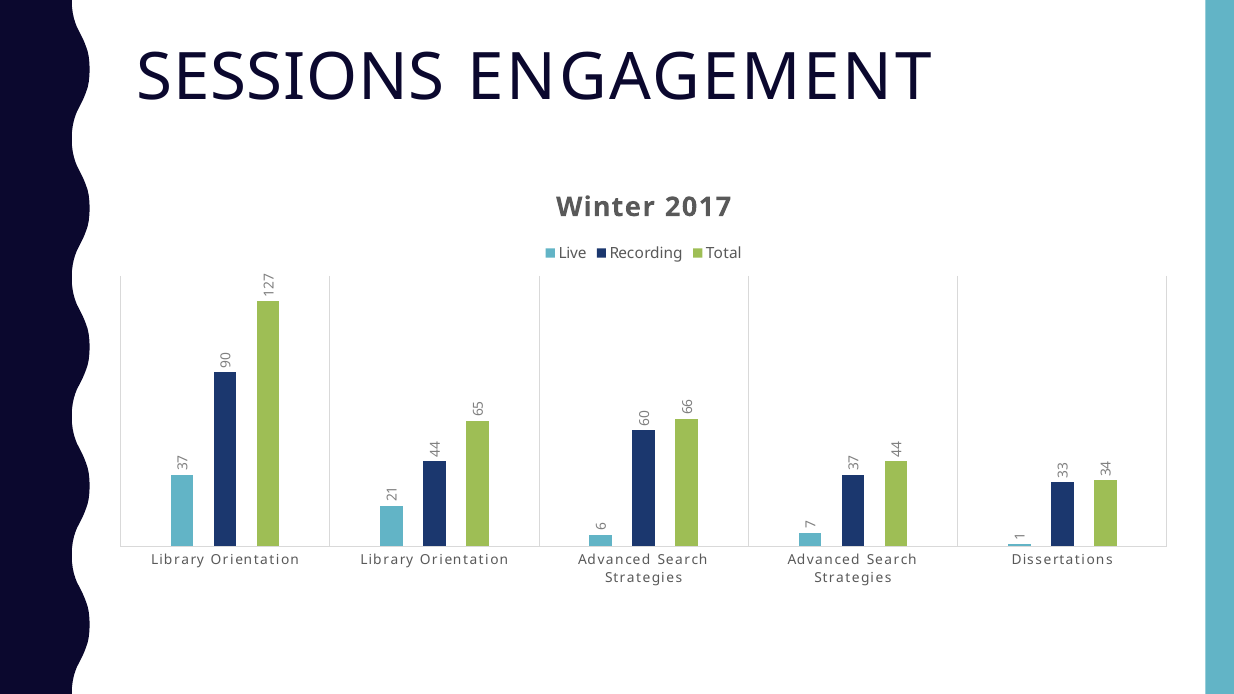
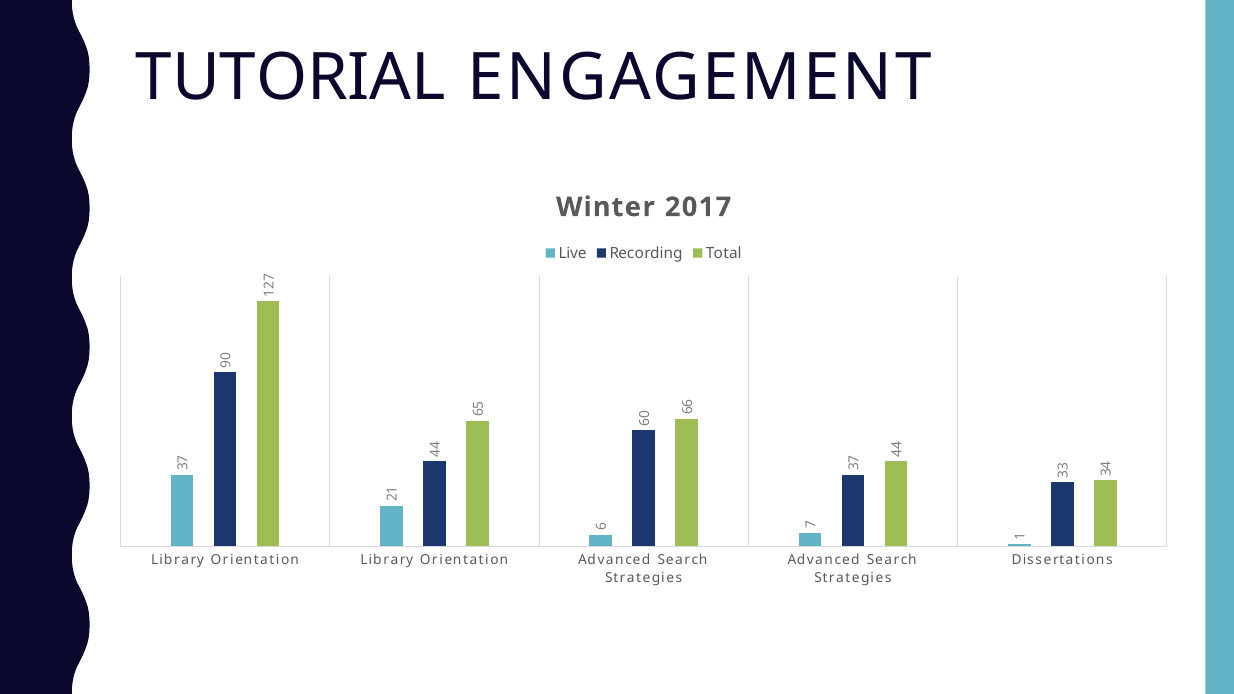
SESSIONS: SESSIONS -> TUTORIAL (291, 78)
